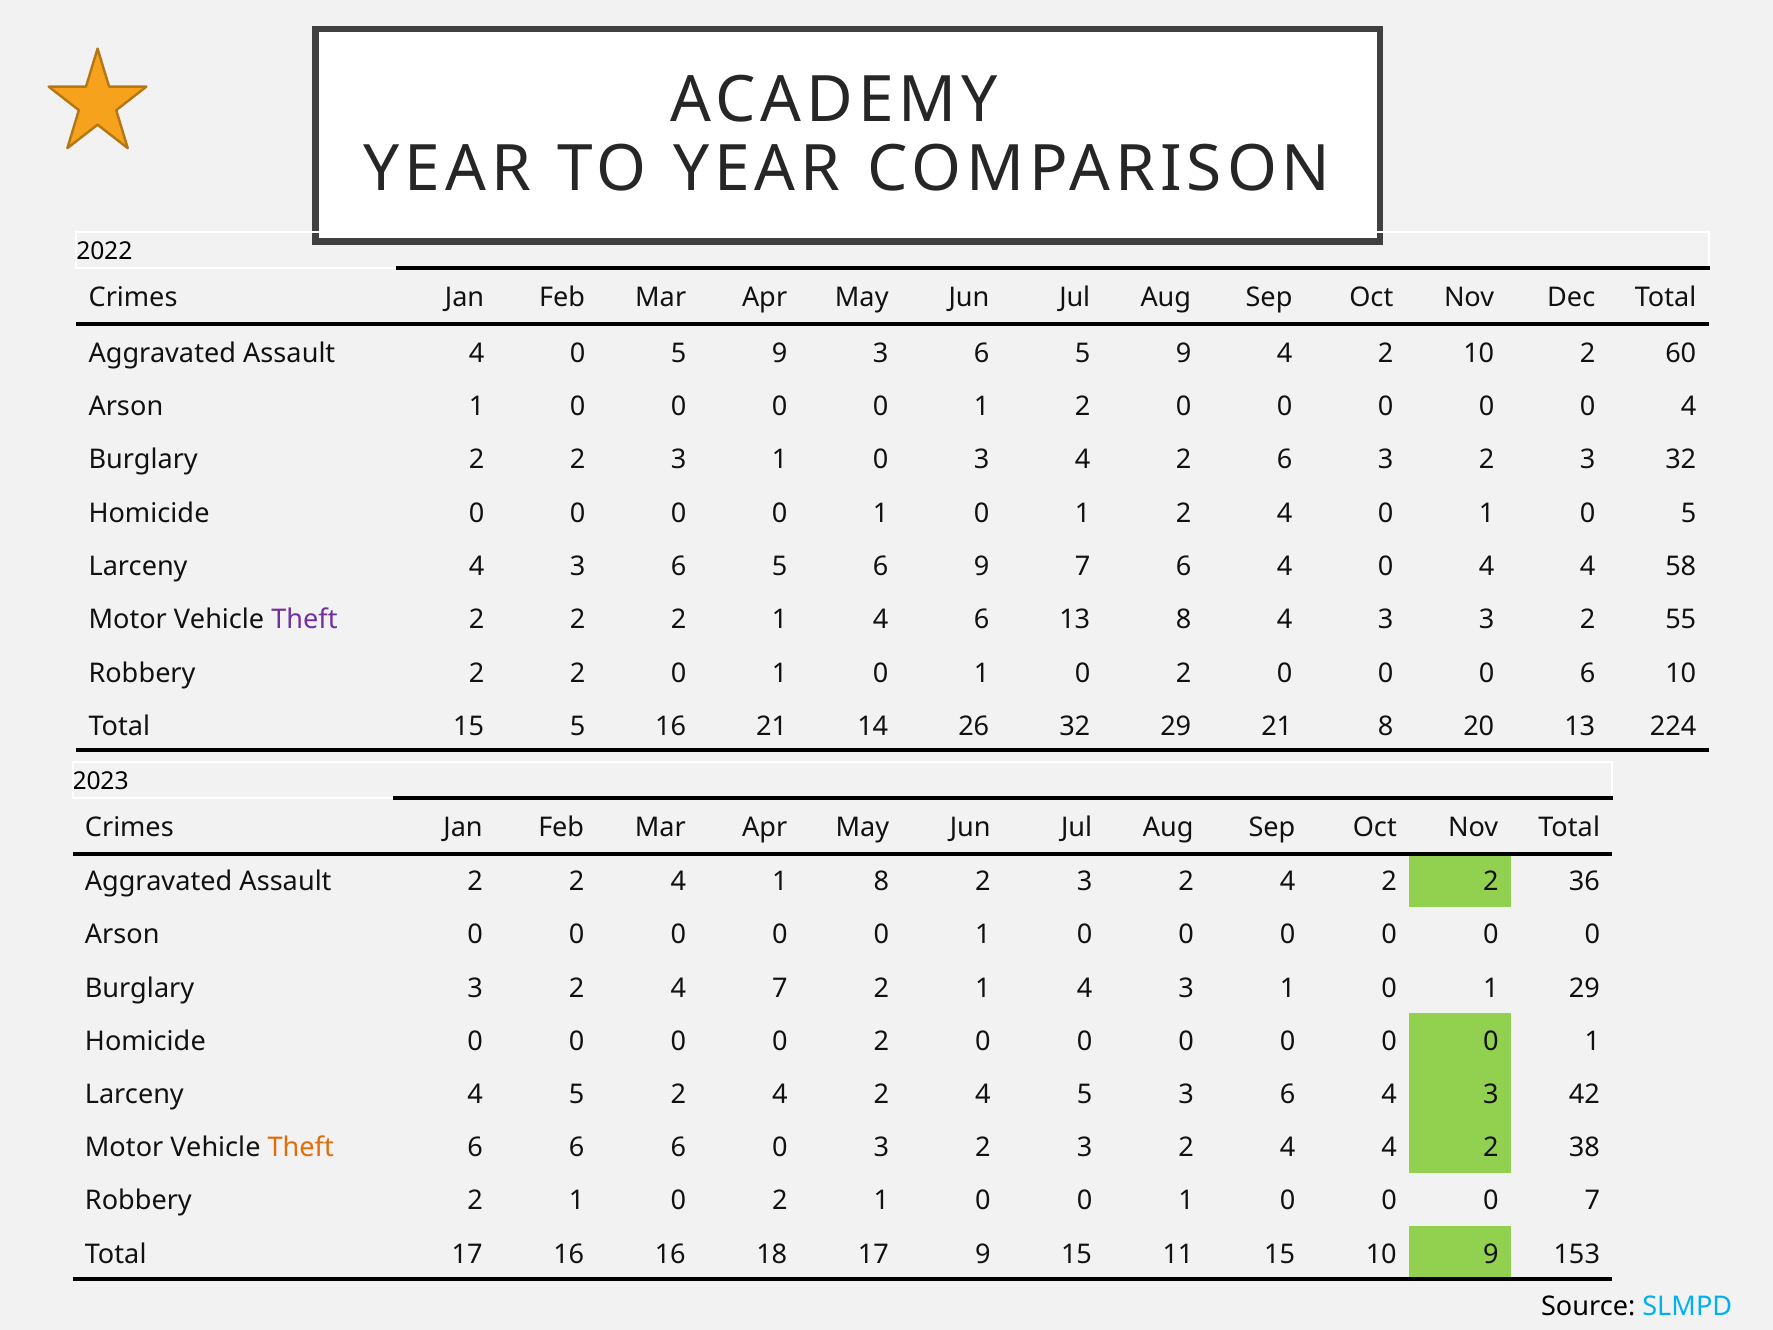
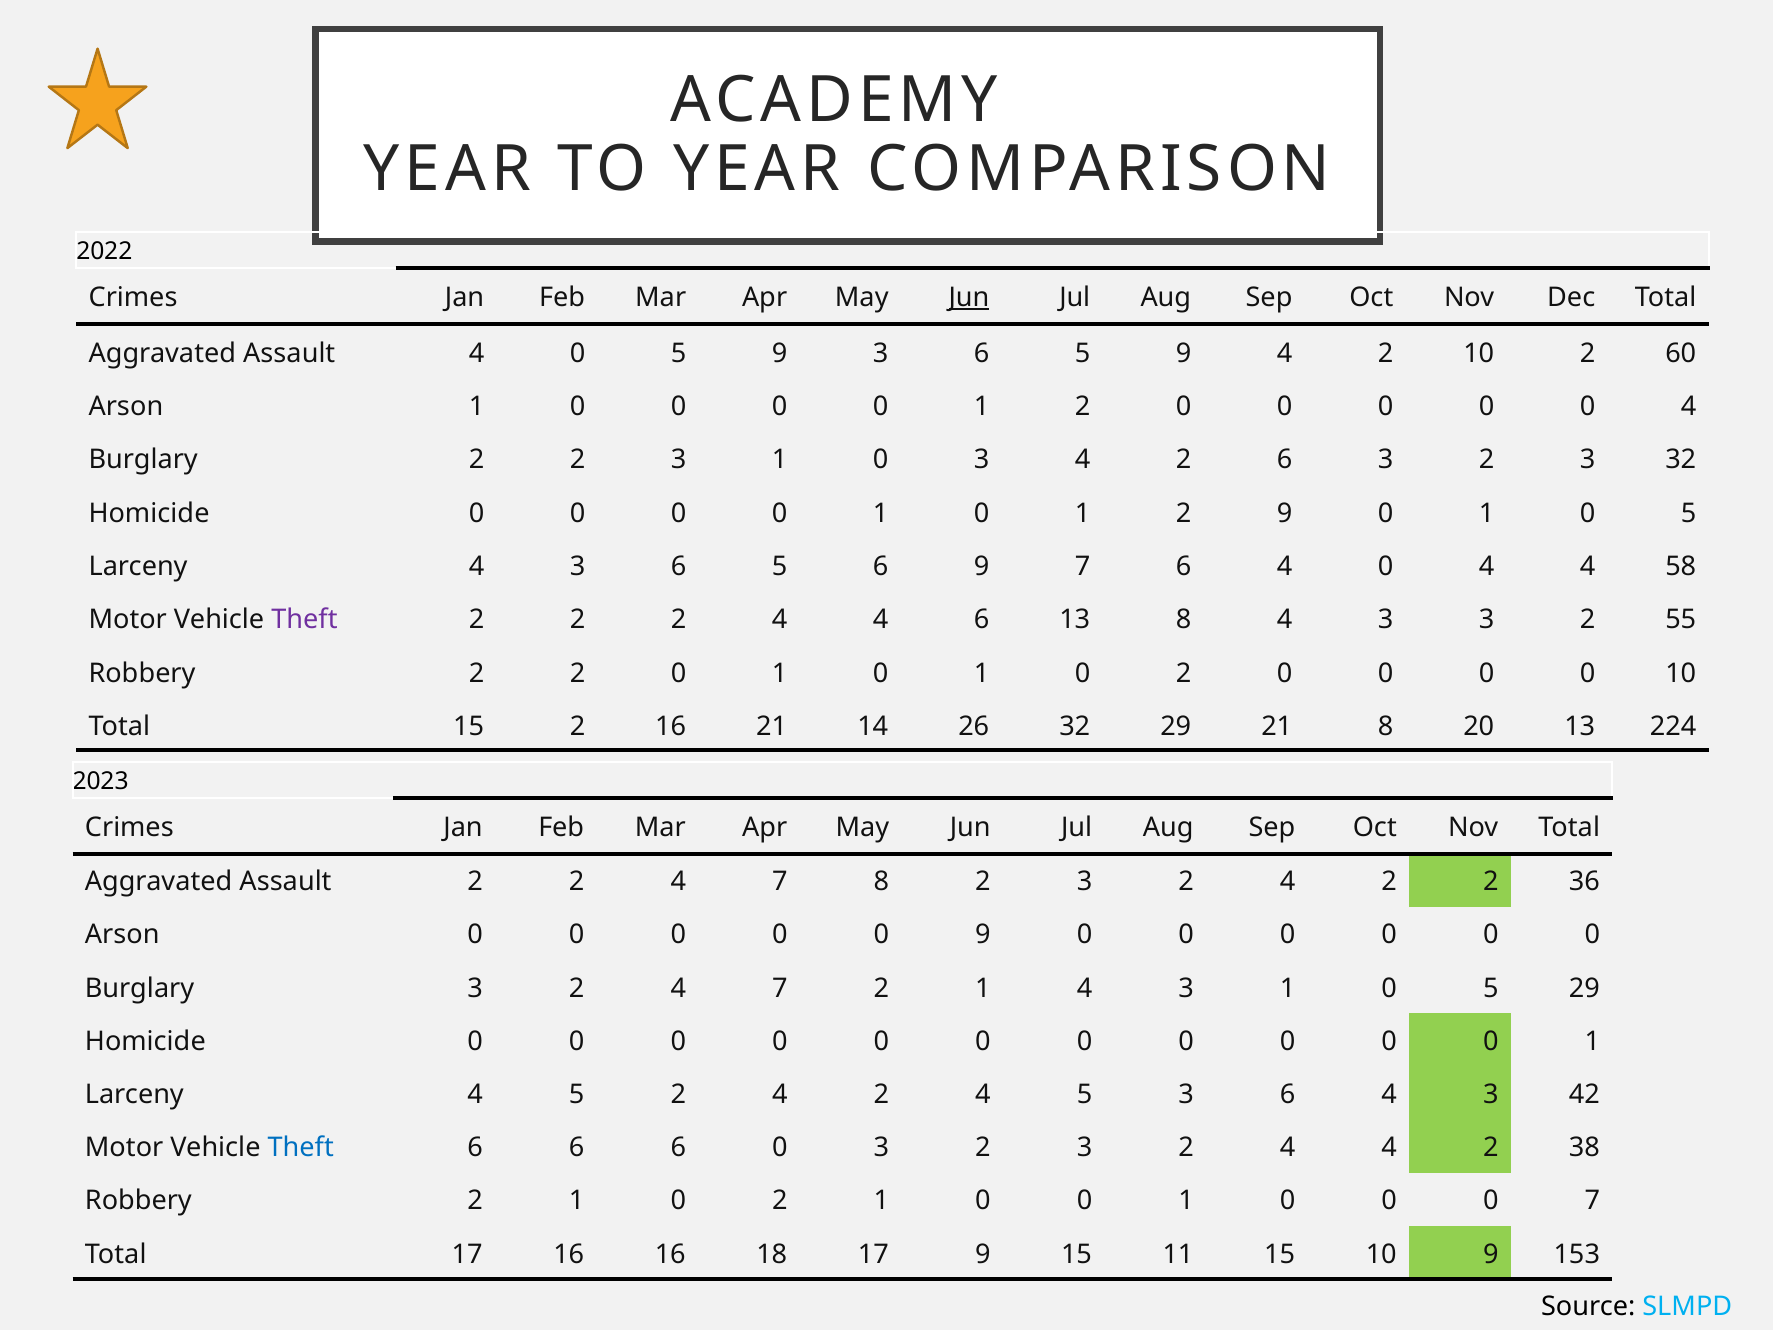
Jun underline: none -> present (969, 297)
1 2 4: 4 -> 9 (1285, 513)
2 2 2 1: 1 -> 4 (780, 620)
6: 6 -> 0 (1588, 673)
15 5: 5 -> 2 (578, 726)
2 2 4 1: 1 -> 7 (780, 882)
1: 1 -> 9 (983, 935)
3 1 0 1: 1 -> 5 (1491, 988)
2: 2 -> 0 (881, 1041)
Theft colour: orange -> blue (301, 1148)
